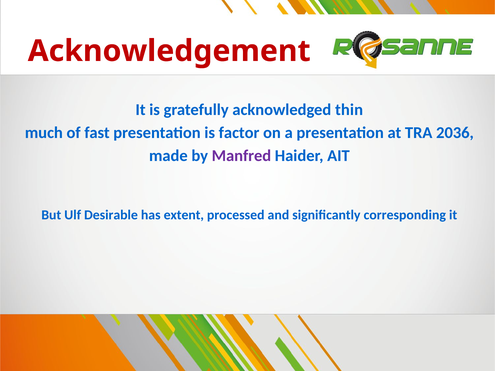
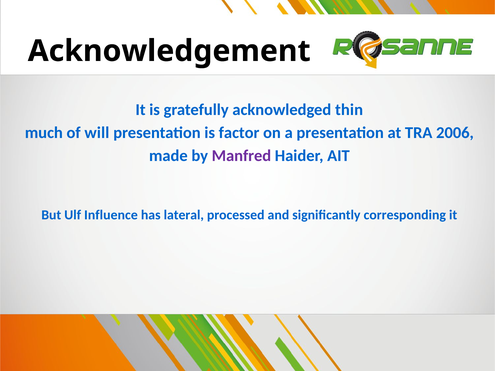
Acknowledgement colour: red -> black (169, 51)
fast: fast -> will (97, 133)
2036: 2036 -> 2006 (455, 133)
Desirable: Desirable -> Influence (111, 215)
extent: extent -> lateral (184, 215)
